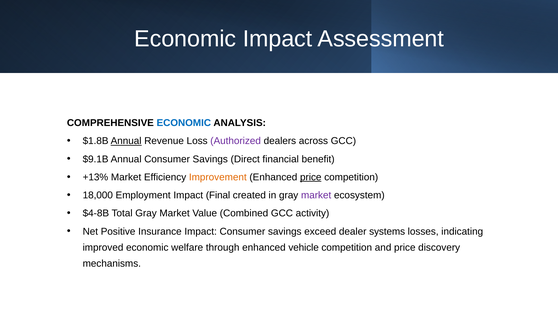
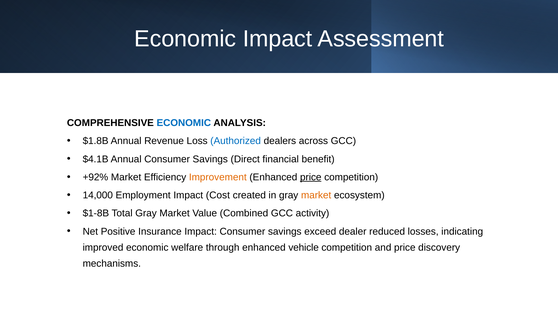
Annual underline: present -> none (126, 141)
Authorized colour: purple -> blue (236, 141)
$9.1B: $9.1B -> $4.1B (96, 159)
+13%: +13% -> +92% (95, 177)
18,000: 18,000 -> 14,000 (98, 195)
Final: Final -> Cost (218, 195)
market colour: purple -> orange (316, 195)
$4-8B: $4-8B -> $1-8B (96, 213)
systems: systems -> reduced (387, 231)
